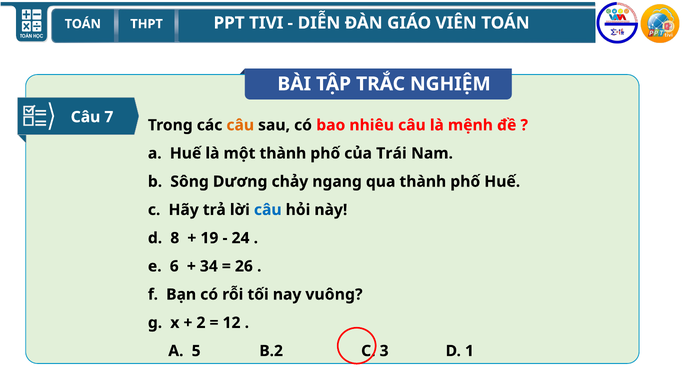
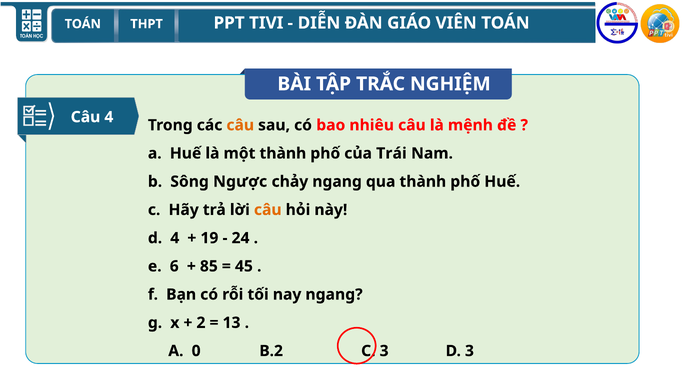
Câu 7: 7 -> 4 (109, 117)
Dương: Dương -> Ngược (240, 181)
câu colour: blue -> orange (268, 210)
d 8: 8 -> 4 (175, 238)
34: 34 -> 85 (209, 266)
26: 26 -> 45 (244, 266)
nay vuông: vuông -> ngang (334, 294)
12: 12 -> 13 (232, 323)
5: 5 -> 0 (196, 351)
D 1: 1 -> 3 (469, 351)
